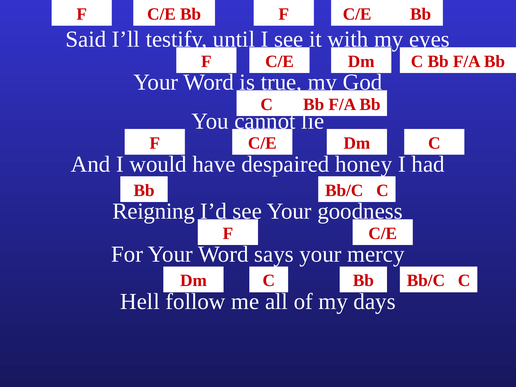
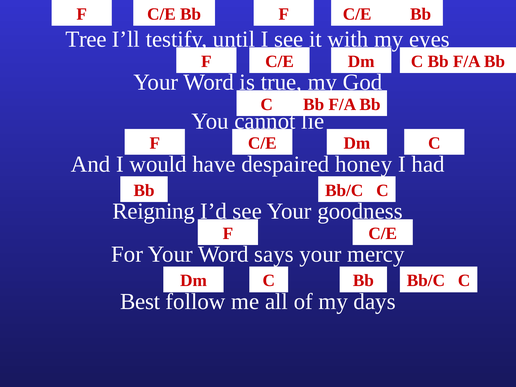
Said: Said -> Tree (86, 39)
Hell: Hell -> Best (140, 302)
